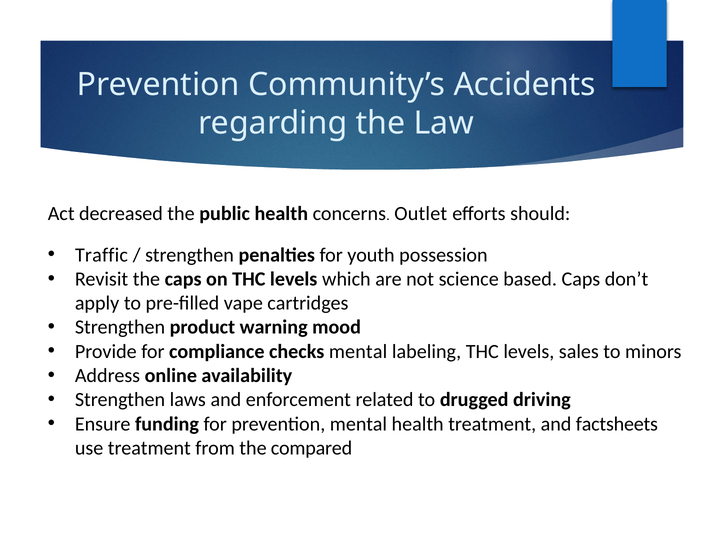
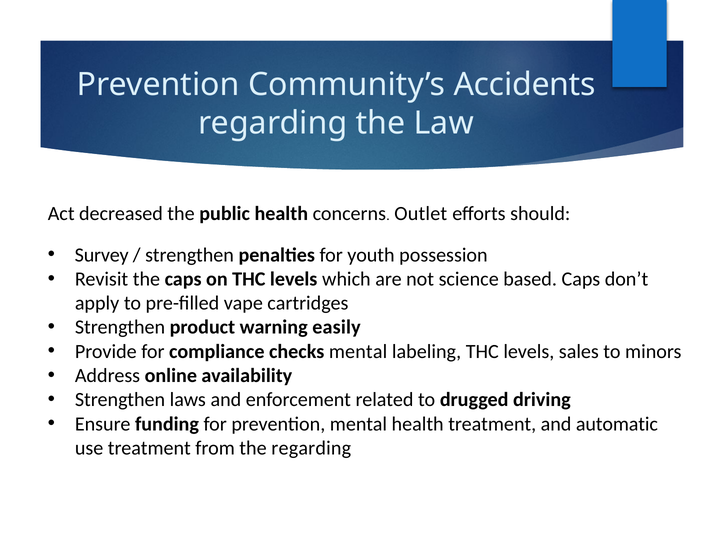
Traffic: Traffic -> Survey (102, 255)
mood: mood -> easily (336, 327)
factsheets: factsheets -> automatic (617, 423)
the compared: compared -> regarding (311, 447)
